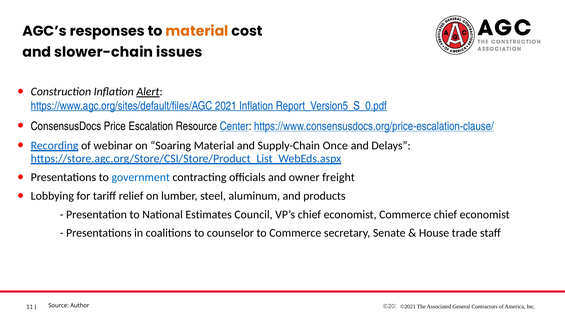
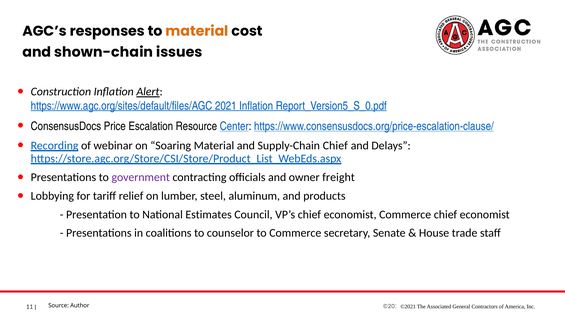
slower-chain: slower-chain -> shown-chain (104, 52)
Supply-Chain Once: Once -> Chief (335, 146)
government colour: blue -> purple (141, 177)
